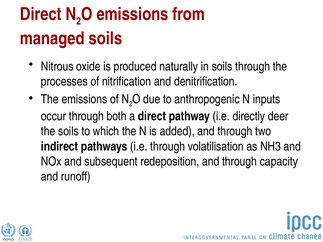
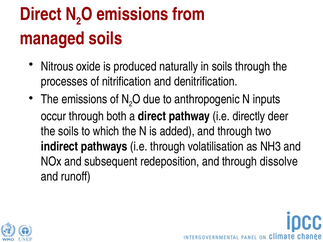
capacity: capacity -> dissolve (279, 162)
